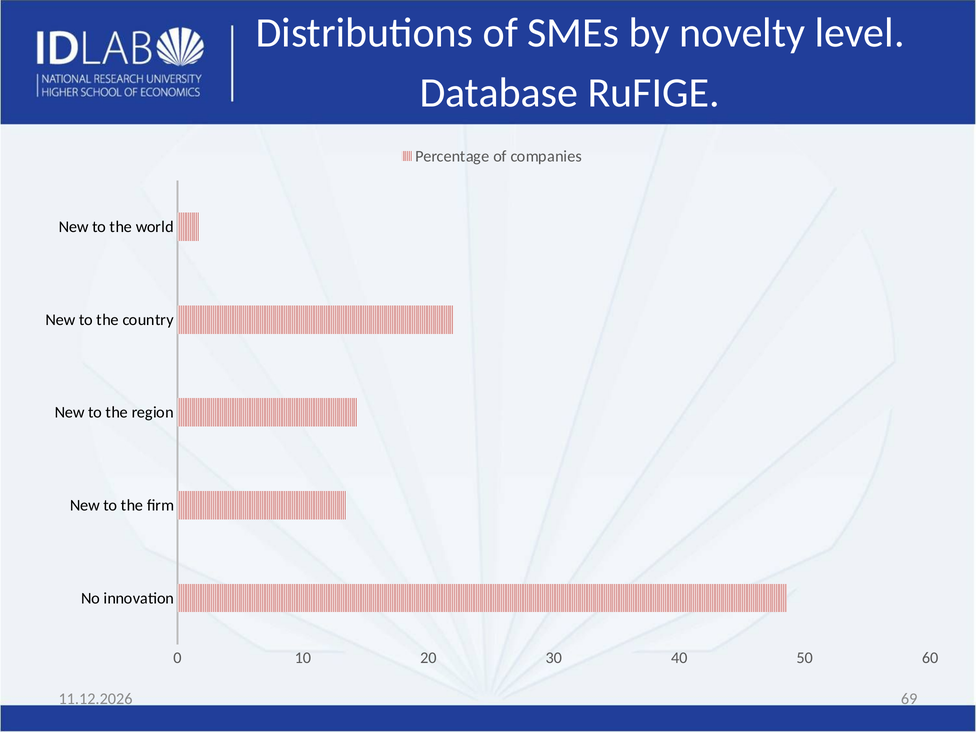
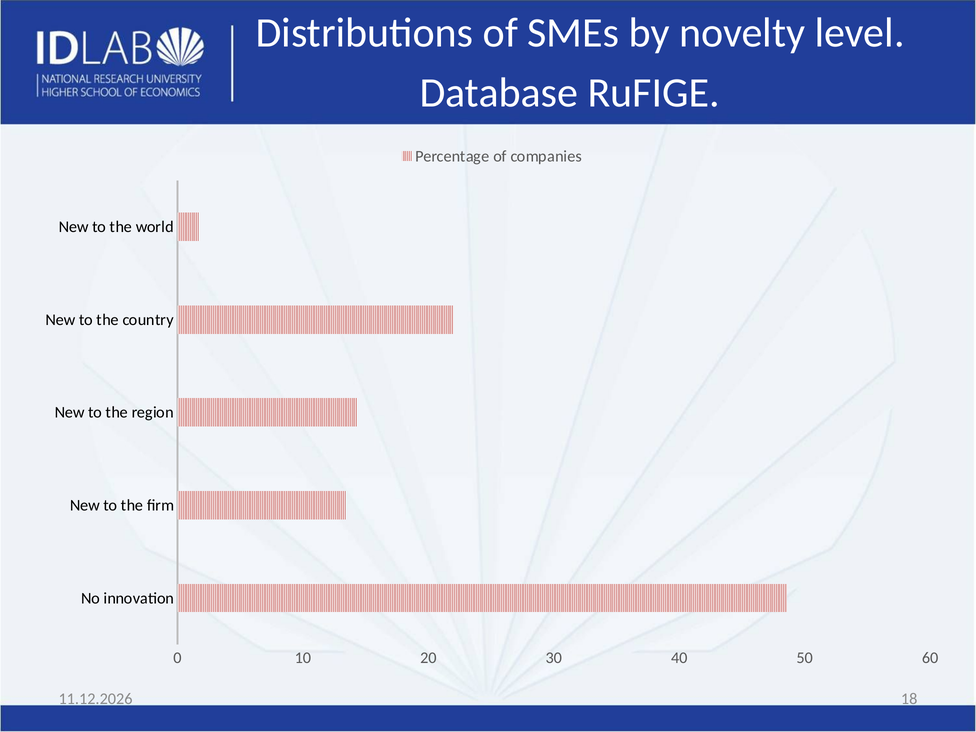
69: 69 -> 18 (909, 699)
